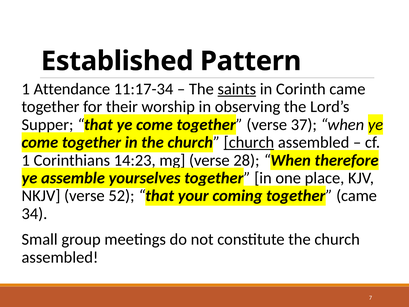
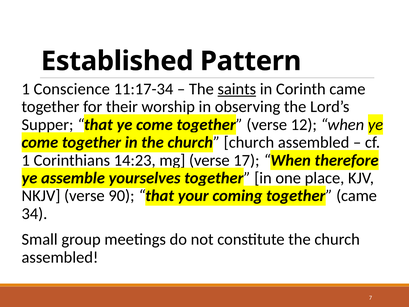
Attendance: Attendance -> Conscience (72, 89)
37: 37 -> 12 (304, 125)
church underline: present -> none (249, 142)
28: 28 -> 17 (246, 160)
52: 52 -> 90 (121, 196)
